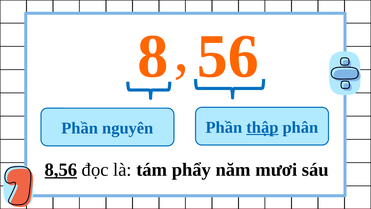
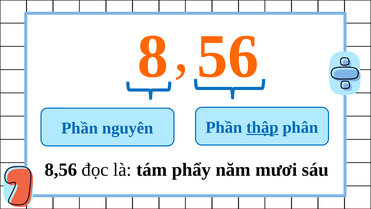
8,56 underline: present -> none (61, 170)
